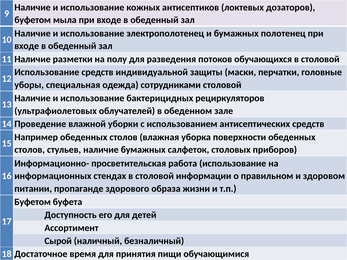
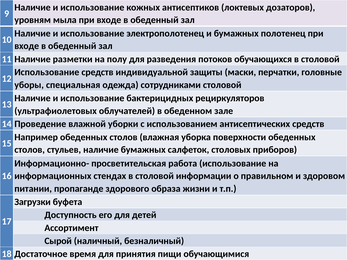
буфетом: буфетом -> уровням (33, 20)
Буфетом: Буфетом -> Загрузки (33, 202)
